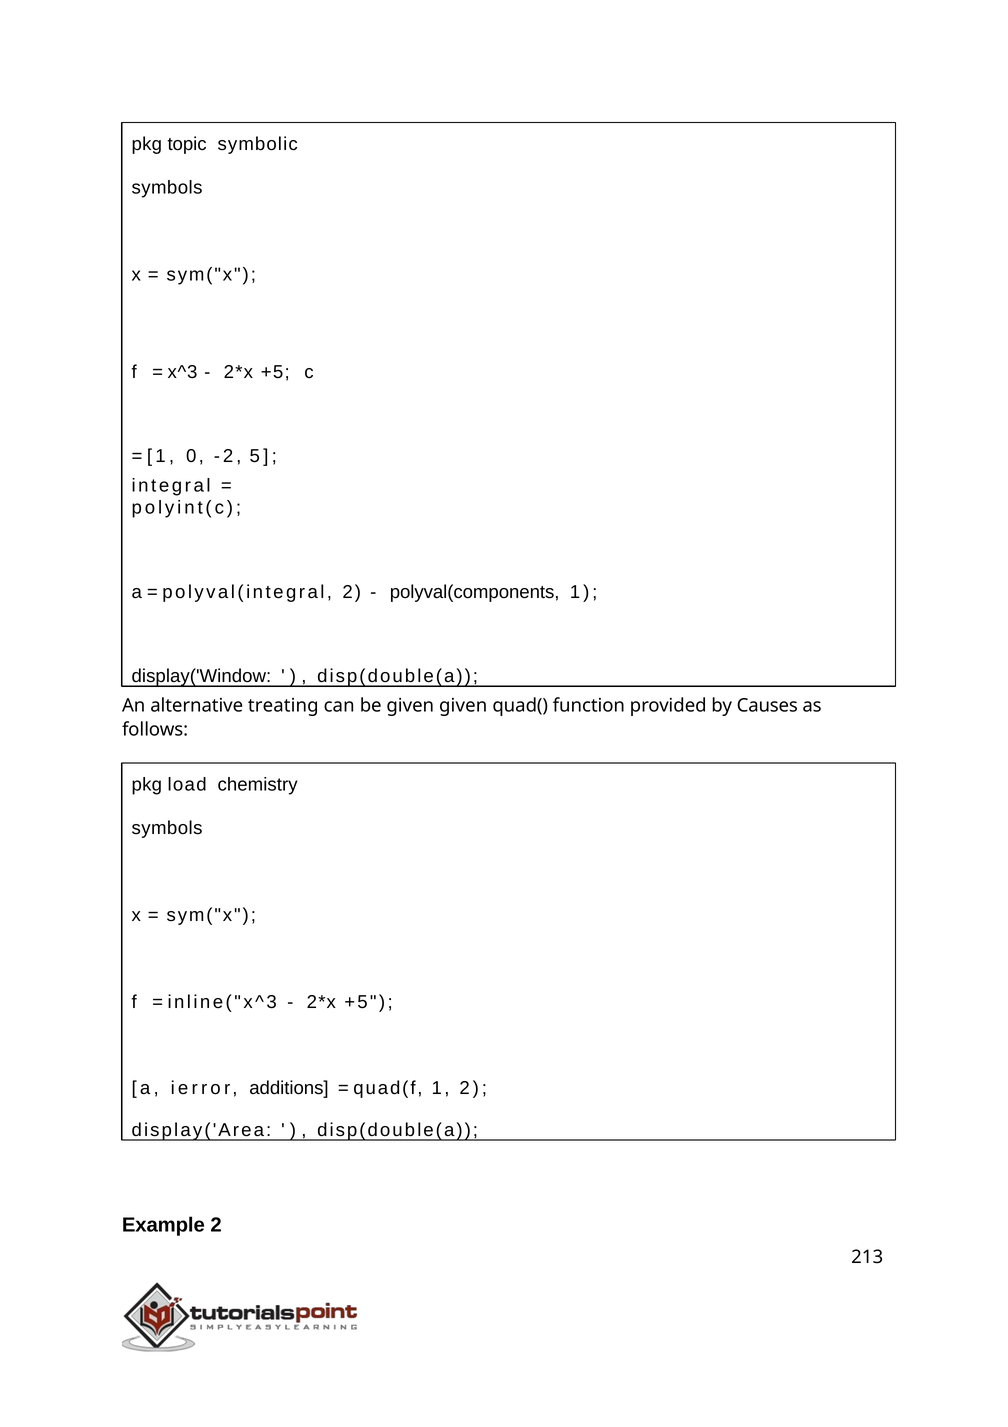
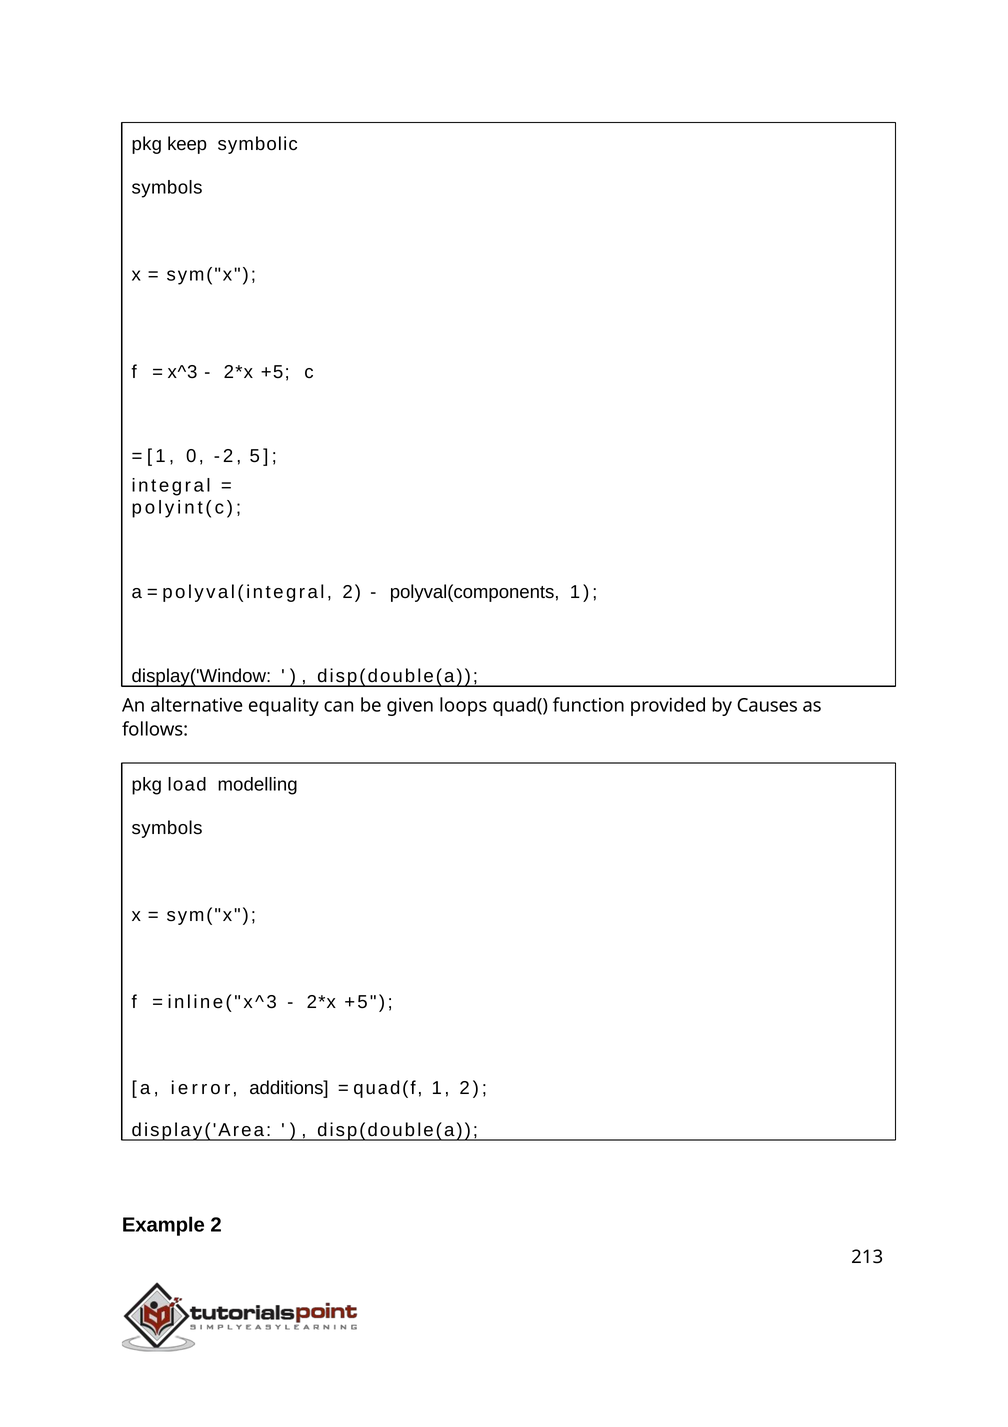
topic: topic -> keep (187, 144)
treating: treating -> equality (283, 705)
given given: given -> loops (463, 705)
chemistry: chemistry -> modelling (258, 784)
